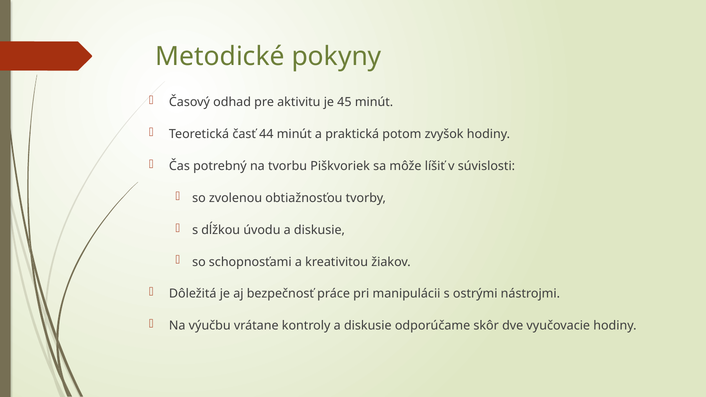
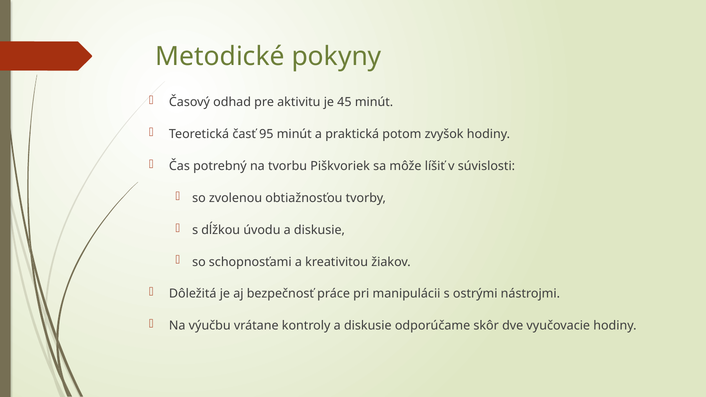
44: 44 -> 95 (266, 134)
